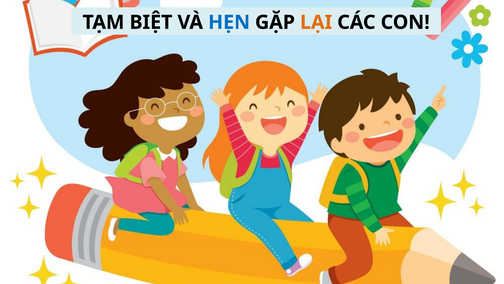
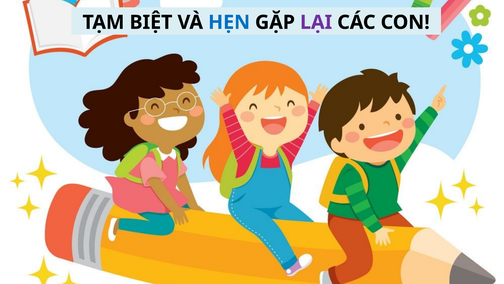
LẠI colour: orange -> purple (316, 22)
